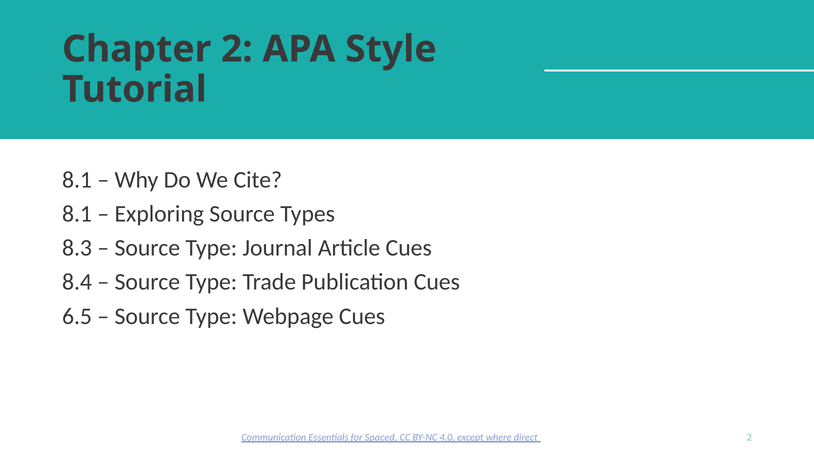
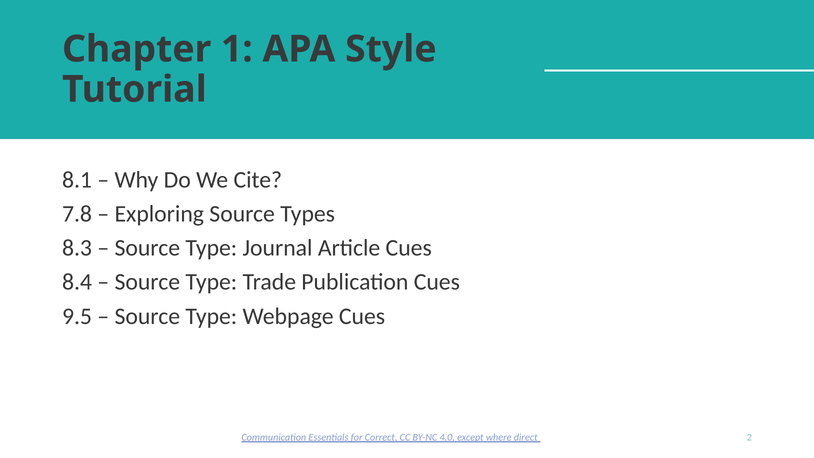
Chapter 2: 2 -> 1 (237, 49)
8.1: 8.1 -> 7.8 (77, 214)
6.5: 6.5 -> 9.5 (77, 316)
Spaced: Spaced -> Correct (381, 437)
